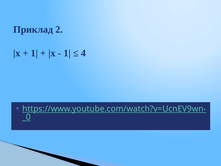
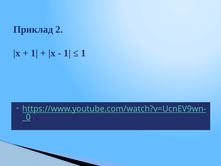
4: 4 -> 1 (83, 53)
